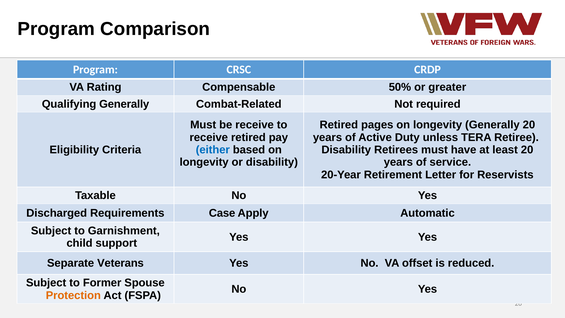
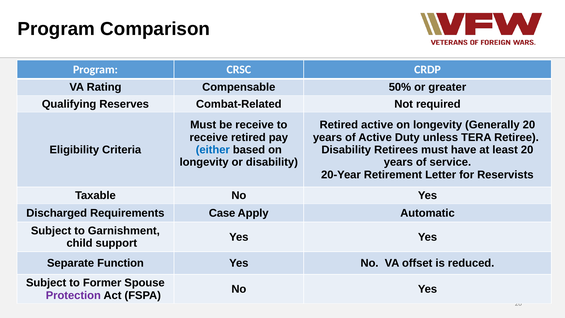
Qualifying Generally: Generally -> Reserves (124, 104)
Retired pages: pages -> active (377, 125)
Veterans: Veterans -> Function (121, 263)
Protection colour: orange -> purple (73, 295)
